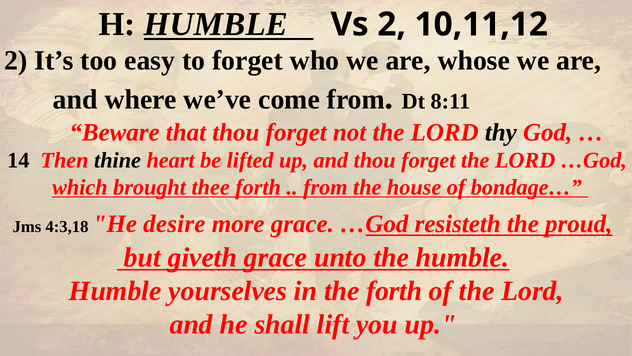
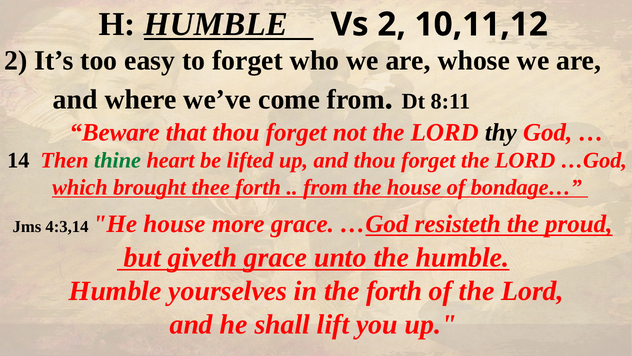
thine colour: black -> green (118, 160)
4:3,18: 4:3,18 -> 4:3,14 (67, 227)
He desire: desire -> house (174, 224)
